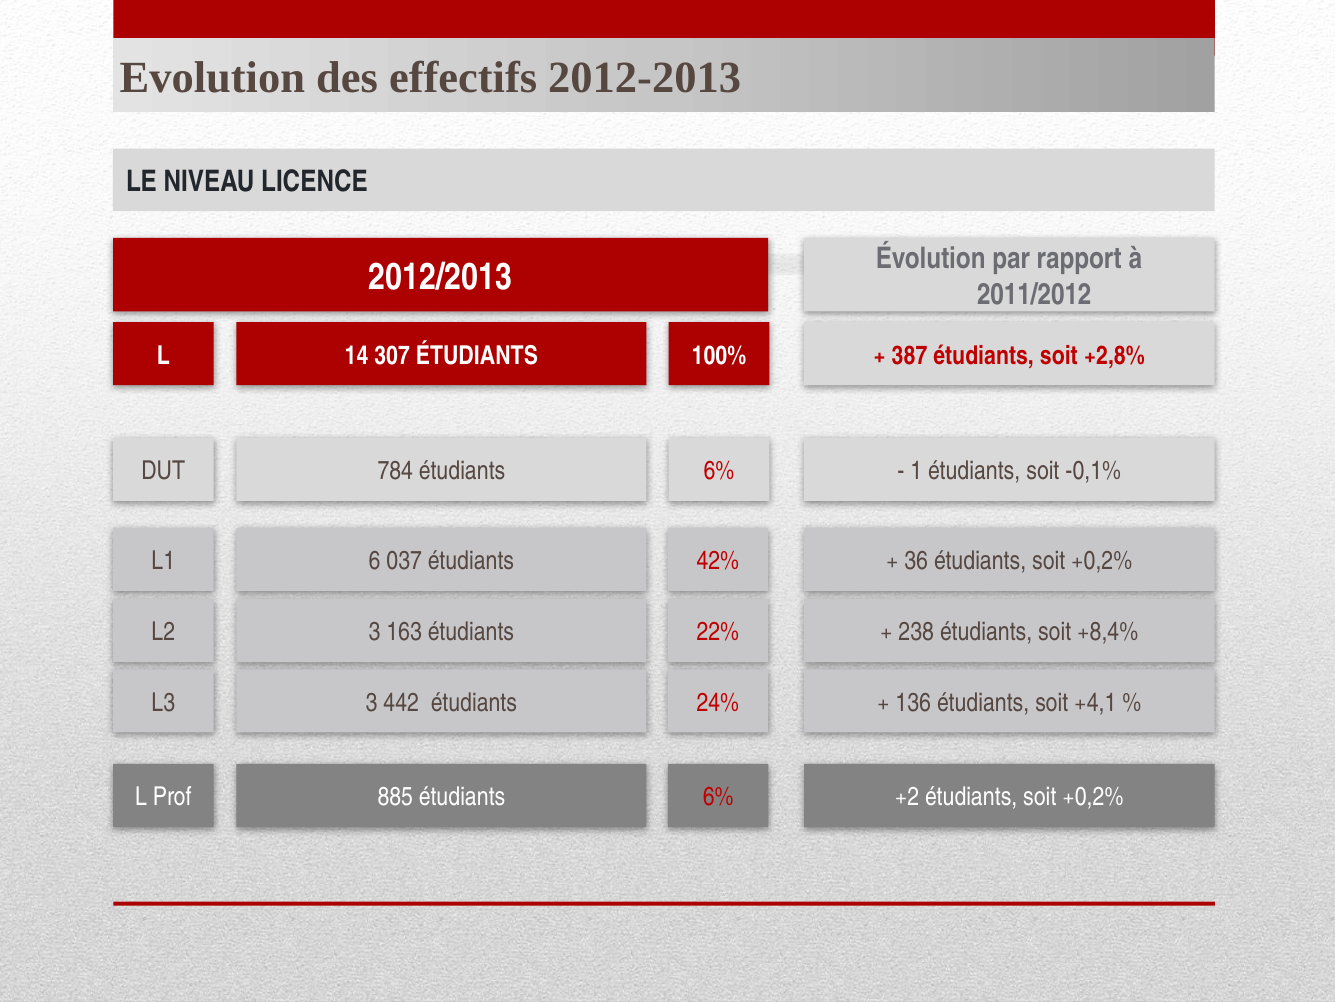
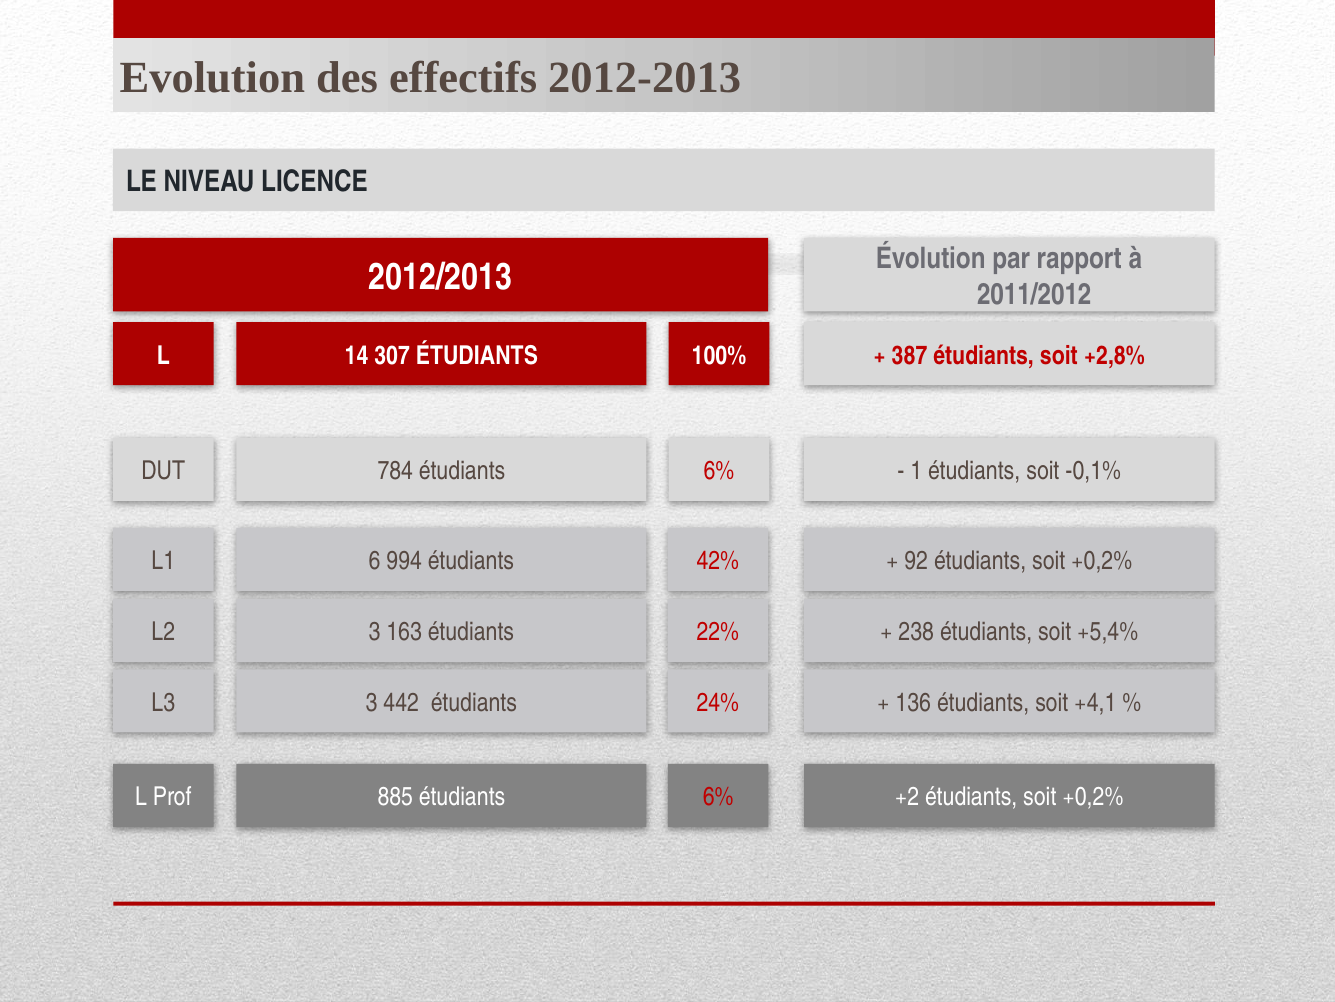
037: 037 -> 994 (404, 561)
36: 36 -> 92 (916, 561)
+8,4%: +8,4% -> +5,4% (1108, 632)
